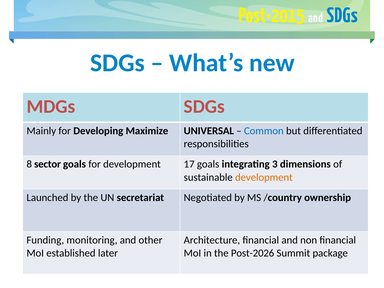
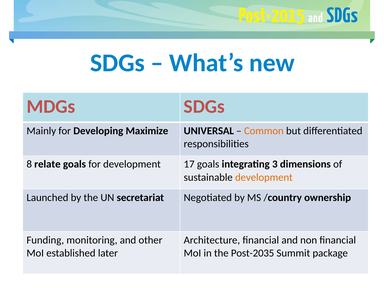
Common colour: blue -> orange (264, 131)
sector: sector -> relate (47, 164)
Post-2026: Post-2026 -> Post-2035 (253, 253)
